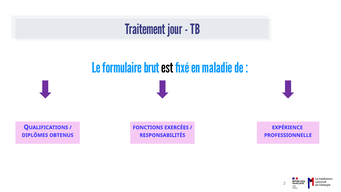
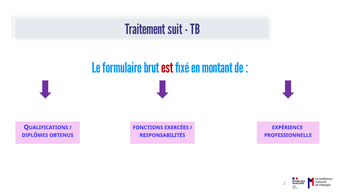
jour: jour -> suit (175, 29)
est colour: black -> red (167, 68)
maladie: maladie -> montant (217, 68)
